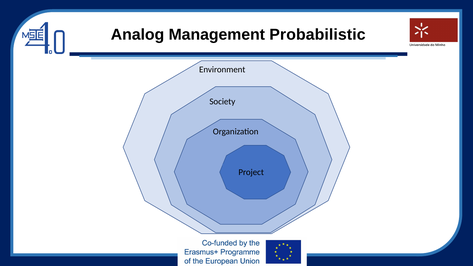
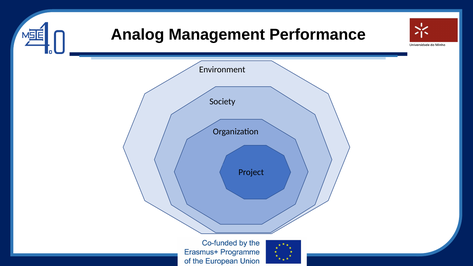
Probabilistic: Probabilistic -> Performance (318, 35)
